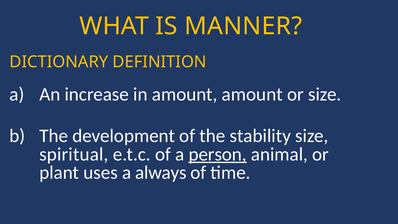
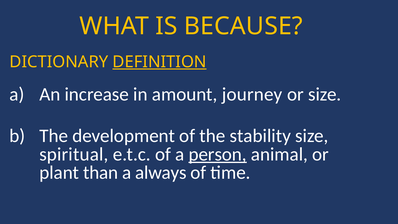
MANNER: MANNER -> BECAUSE (243, 26)
DEFINITION underline: none -> present (160, 62)
amount amount: amount -> journey (252, 94)
uses: uses -> than (101, 172)
